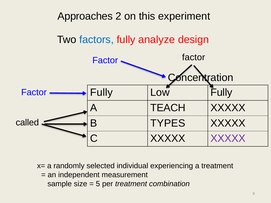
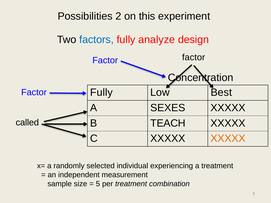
Approaches: Approaches -> Possibilities (85, 16)
Low Fully: Fully -> Best (221, 93)
TEACH: TEACH -> SEXES (168, 108)
TYPES: TYPES -> TEACH (168, 123)
XXXXX colour: purple -> orange (228, 139)
